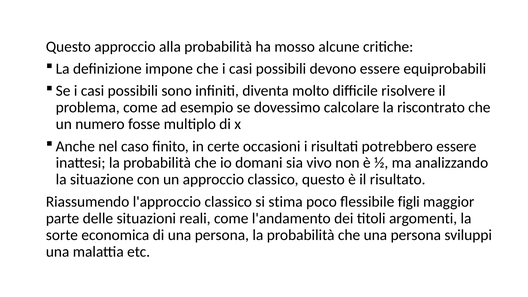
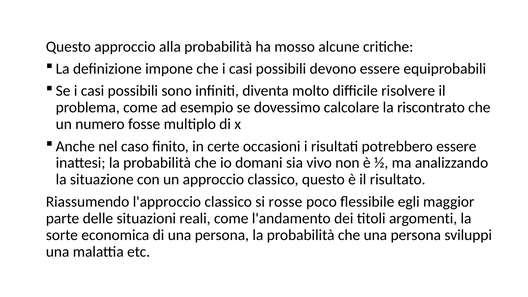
stima: stima -> rosse (285, 202)
figli: figli -> egli (409, 202)
